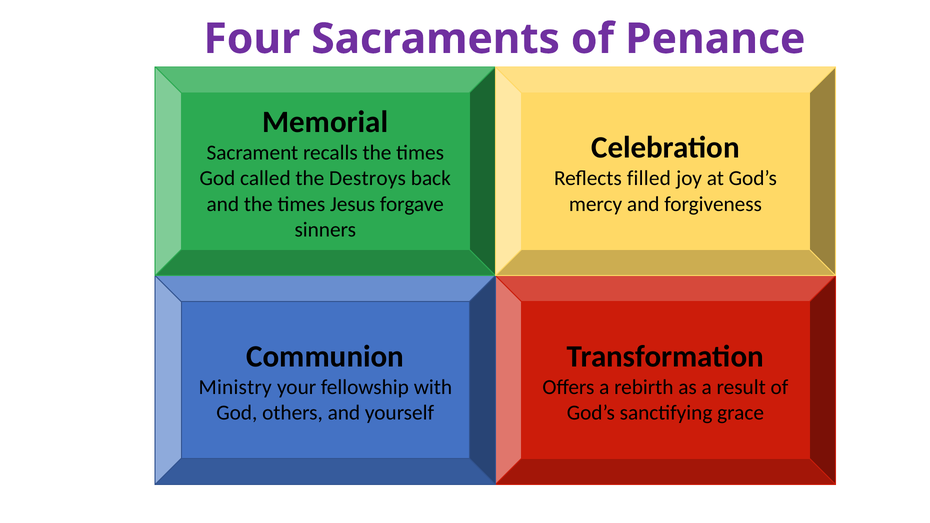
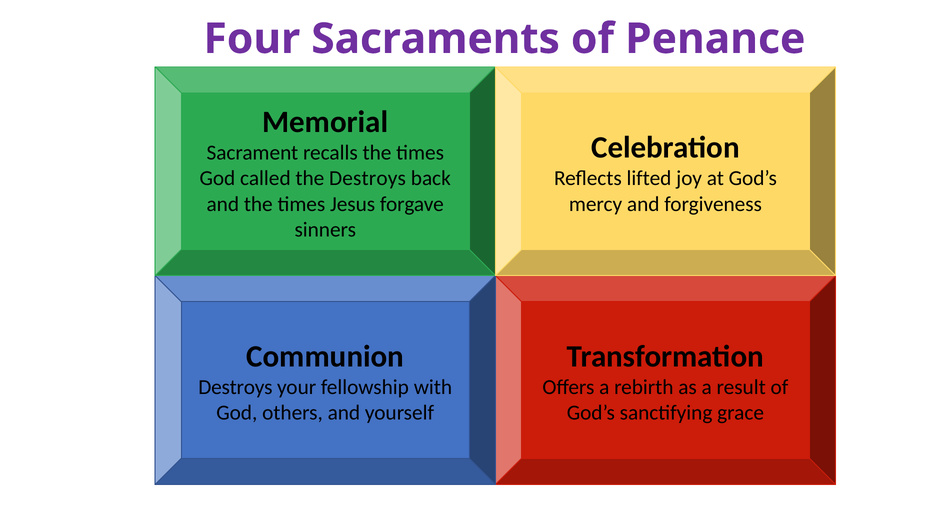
filled: filled -> lifted (649, 178)
Ministry: Ministry -> Destroys (235, 387)
